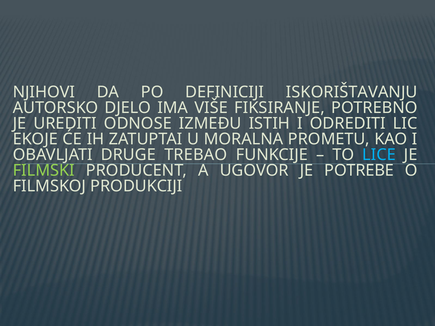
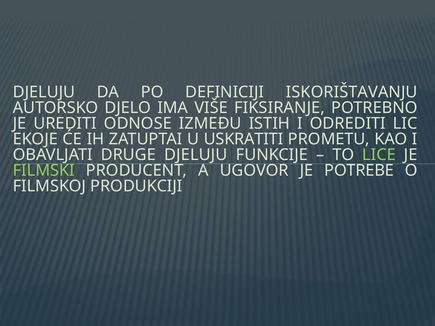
NJIHOVI: NJIHOVI -> DJELUJU (44, 92)
MORALNA: MORALNA -> USKRATITI (244, 139)
DRUGE TREBAO: TREBAO -> DJELUJU (196, 155)
LICE colour: light blue -> light green (379, 155)
